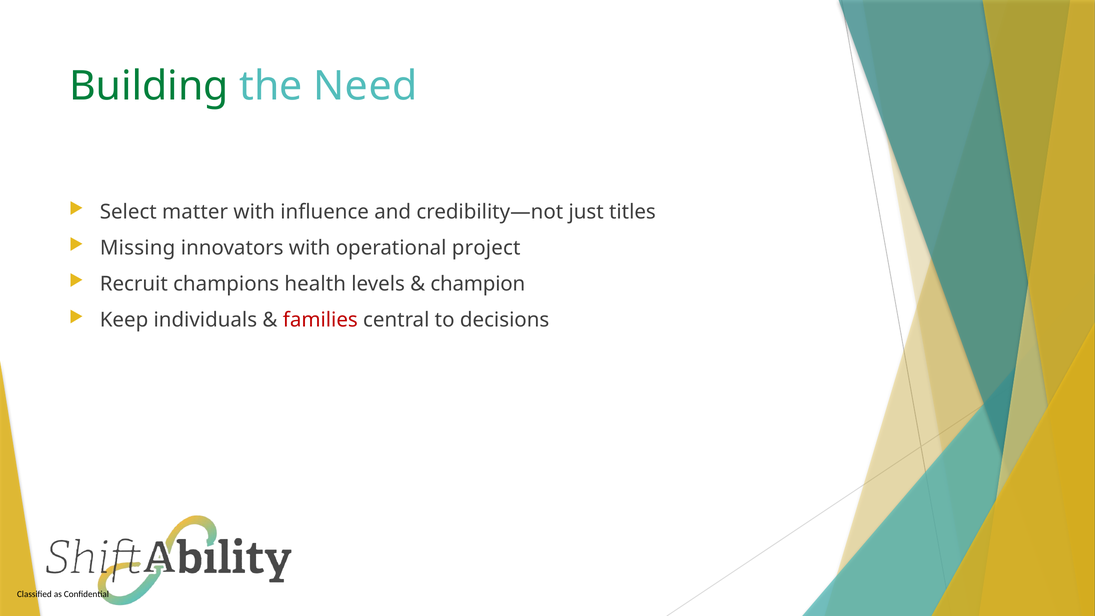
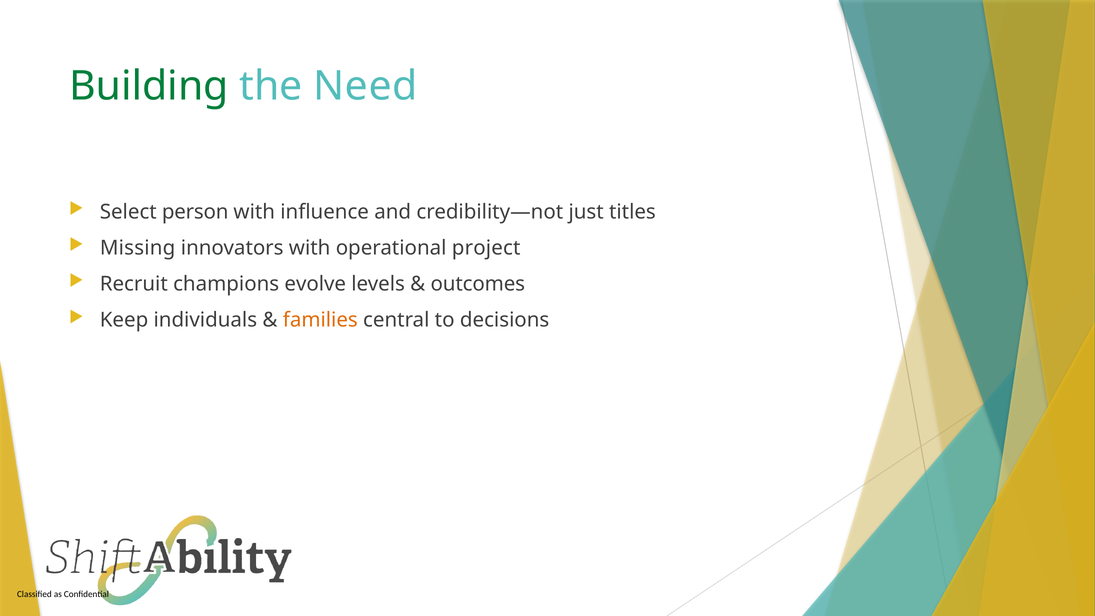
matter: matter -> person (195, 212)
health: health -> evolve (315, 284)
champion: champion -> outcomes (478, 284)
families colour: red -> orange (320, 320)
